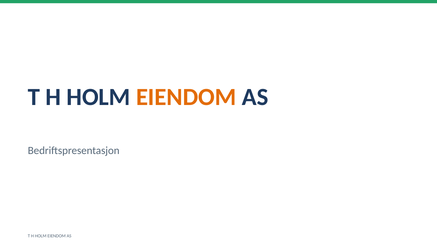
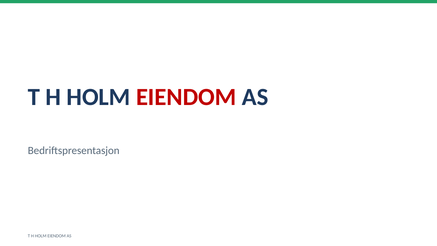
EIENDOM colour: orange -> red (186, 97)
